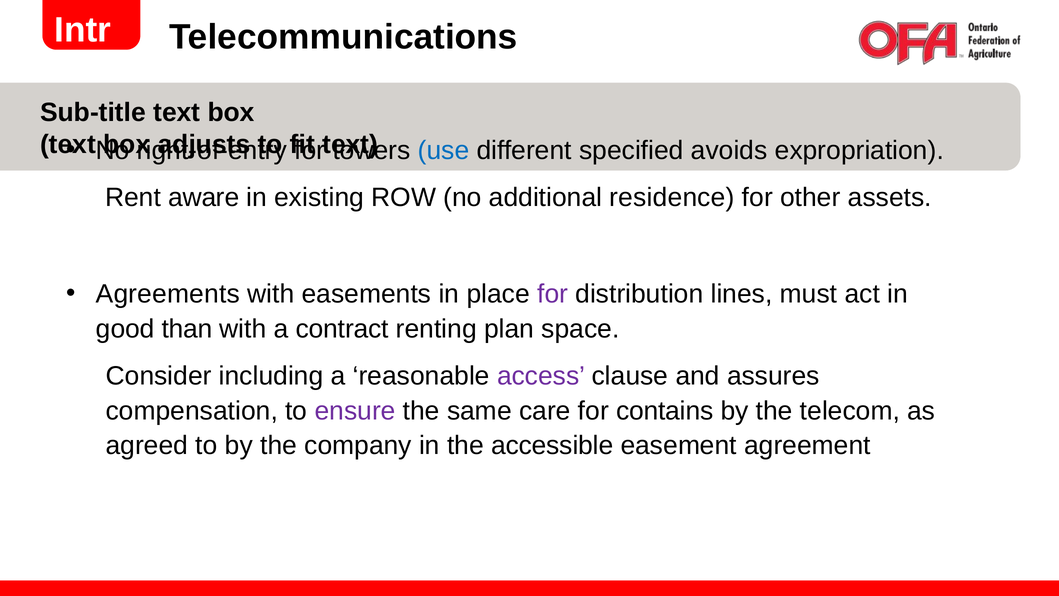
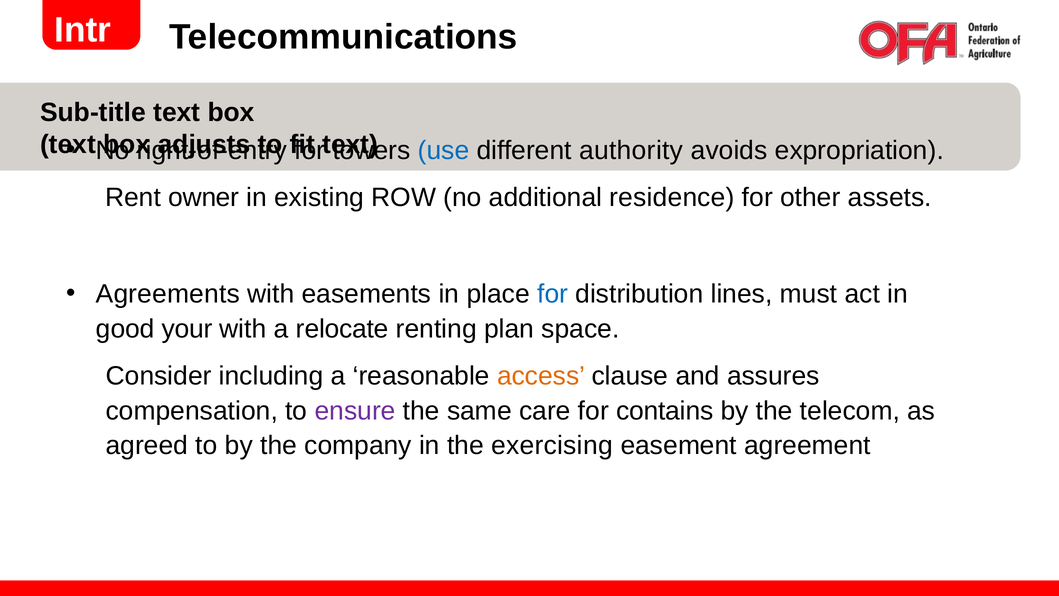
specified: specified -> authority (631, 150)
aware: aware -> owner (204, 197)
for colour: purple -> blue (553, 294)
than: than -> your (187, 329)
contract: contract -> relocate (342, 329)
access colour: purple -> orange (541, 376)
accessible: accessible -> exercising (552, 446)
